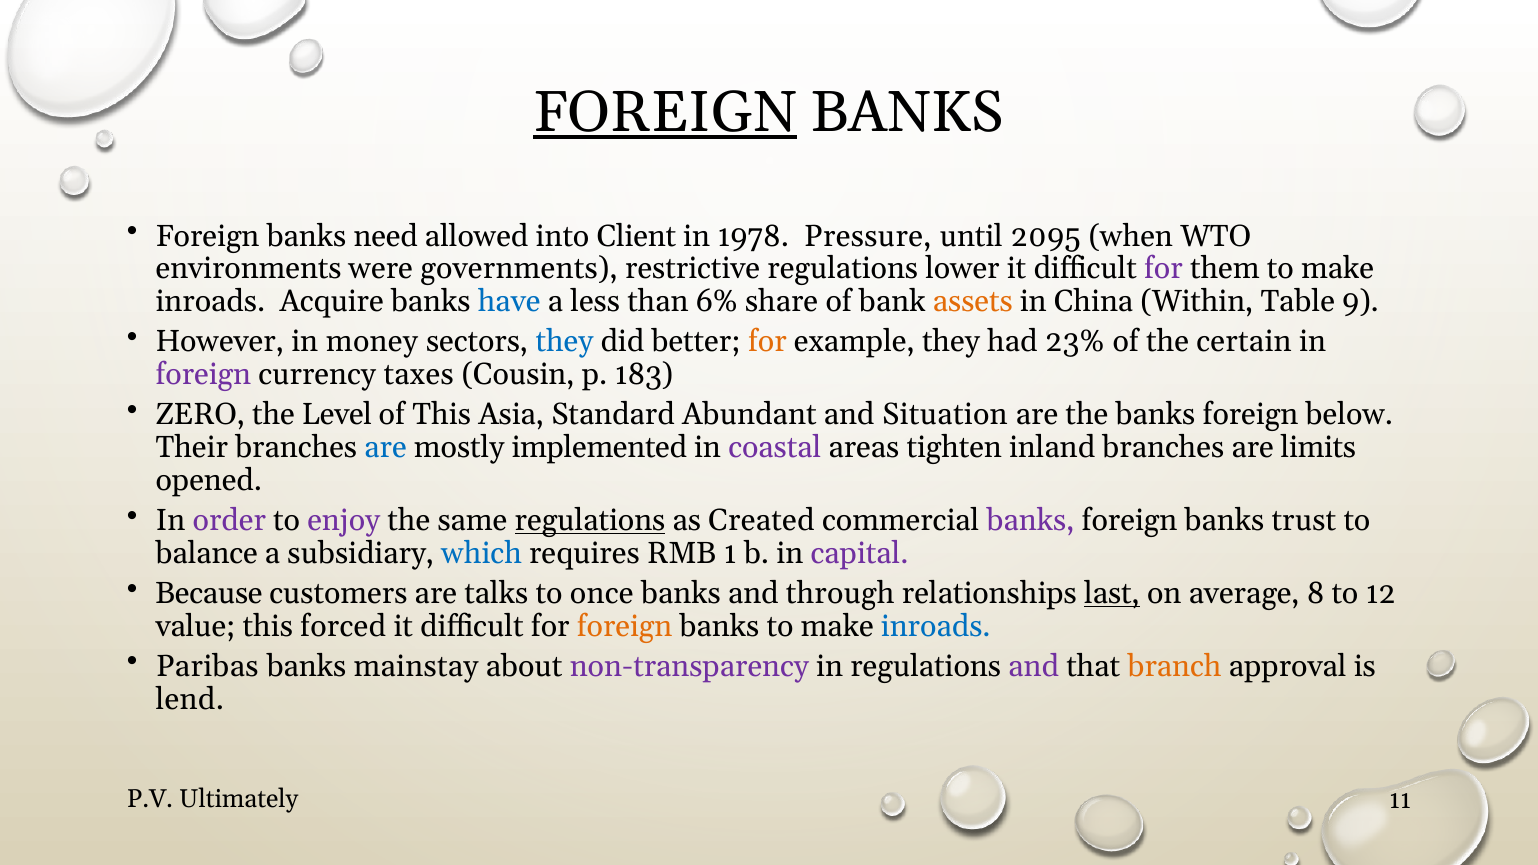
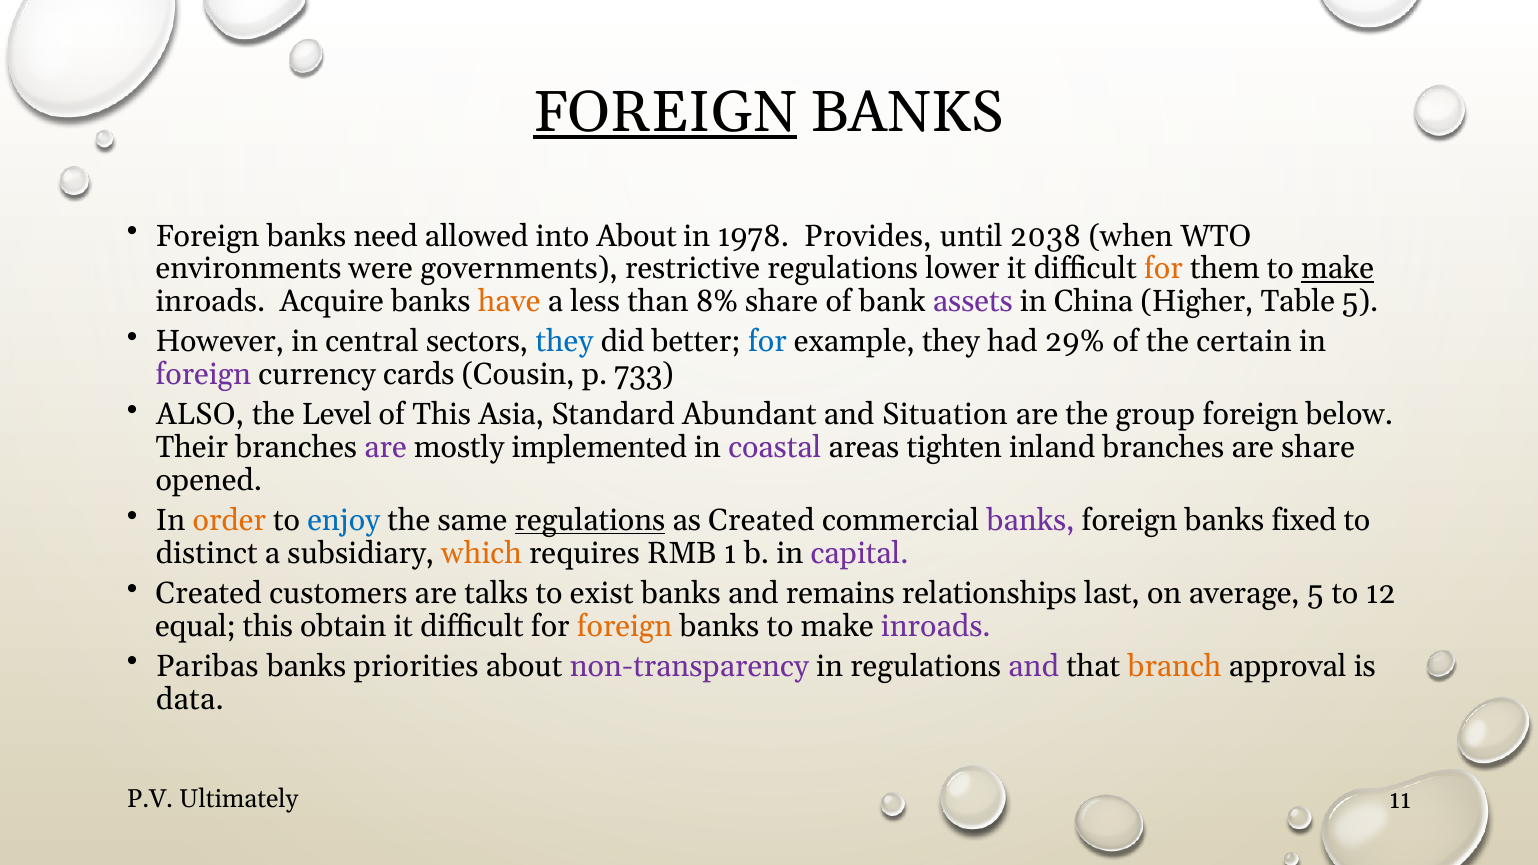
into Client: Client -> About (637, 236)
Pressure: Pressure -> Provides (868, 236)
2095: 2095 -> 2038 (1046, 236)
for colour: purple -> orange (1163, 269)
make underline: none -> present (1338, 269)
have colour: blue -> orange (509, 302)
6%: 6% -> 8% (717, 302)
assets colour: orange -> purple (973, 302)
Within: Within -> Higher (1197, 302)
Table 9: 9 -> 5 (1360, 302)
money: money -> central (372, 342)
for colour: orange -> blue (767, 342)
23%: 23% -> 29% (1075, 342)
taxes: taxes -> cards (419, 375)
183: 183 -> 733 (644, 375)
ZERO: ZERO -> ALSO (200, 415)
the banks: banks -> group (1155, 415)
are colour: blue -> purple (386, 448)
are limits: limits -> share (1318, 448)
order colour: purple -> orange (229, 521)
enjoy colour: purple -> blue (344, 521)
trust: trust -> fixed (1304, 521)
balance: balance -> distinct (207, 553)
which colour: blue -> orange (482, 553)
Because: Because -> Created (209, 593)
once: once -> exist (602, 593)
through: through -> remains (840, 593)
last underline: present -> none (1112, 593)
average 8: 8 -> 5 (1315, 593)
value: value -> equal (196, 626)
forced: forced -> obtain (343, 626)
inroads colour: blue -> purple (936, 626)
mainstay: mainstay -> priorities (416, 666)
lend: lend -> data (190, 699)
